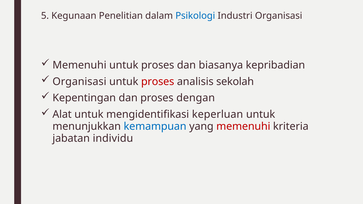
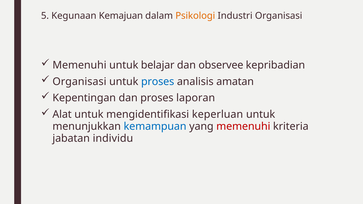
Penelitian: Penelitian -> Kemajuan (121, 16)
Psikologi colour: blue -> orange (195, 16)
proses: proses -> belajar (158, 65)
biasanya: biasanya -> observee (221, 65)
proses colour: red -> blue (158, 82)
sekolah: sekolah -> amatan (235, 82)
dengan: dengan -> laporan (196, 98)
